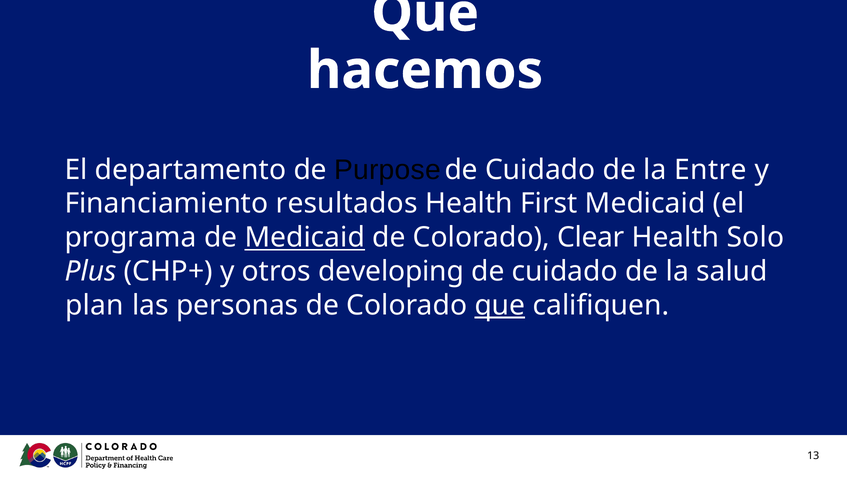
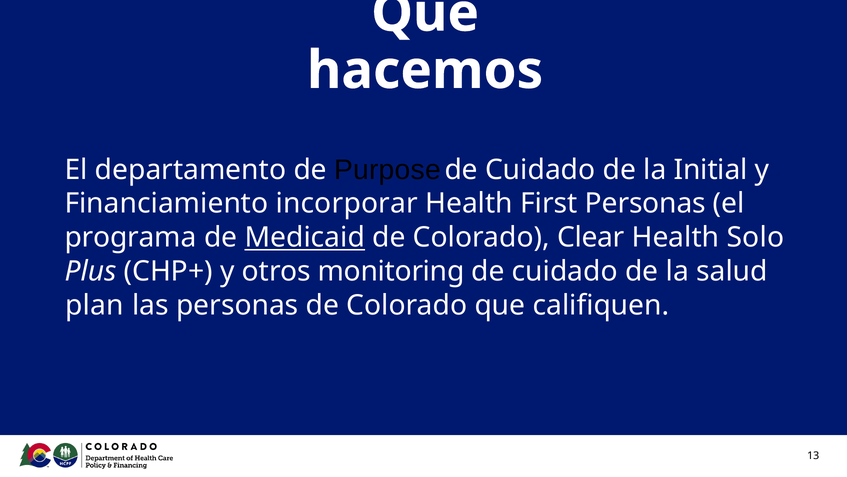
Entre: Entre -> Initial (711, 169)
resultados: resultados -> incorporar (347, 203)
First Medicaid: Medicaid -> Personas (645, 203)
developing: developing -> monitoring (391, 271)
que underline: present -> none (500, 305)
